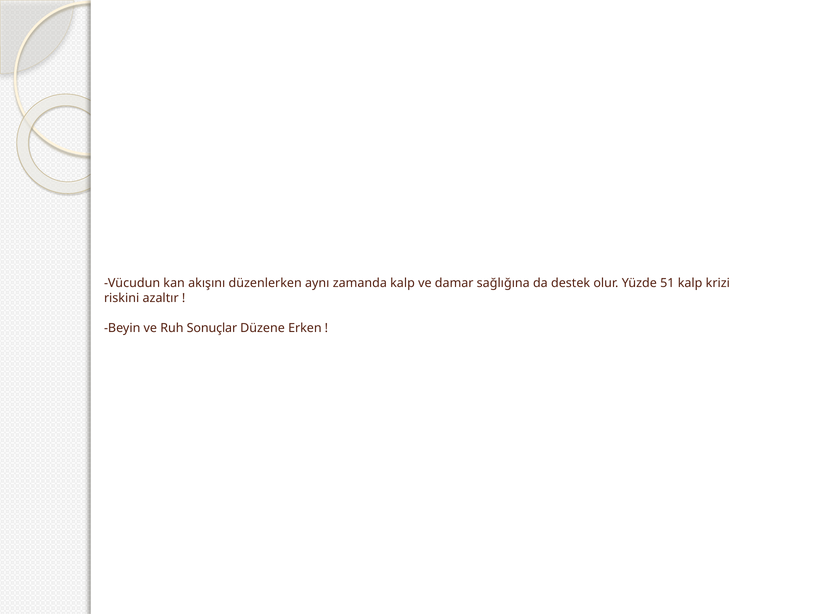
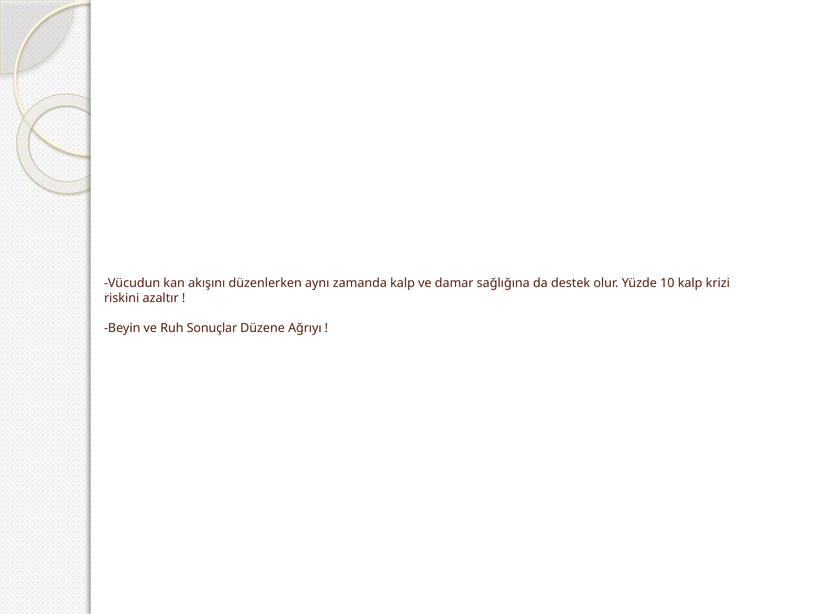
51: 51 -> 10 (667, 283)
Erken: Erken -> Ağrıyı (305, 328)
